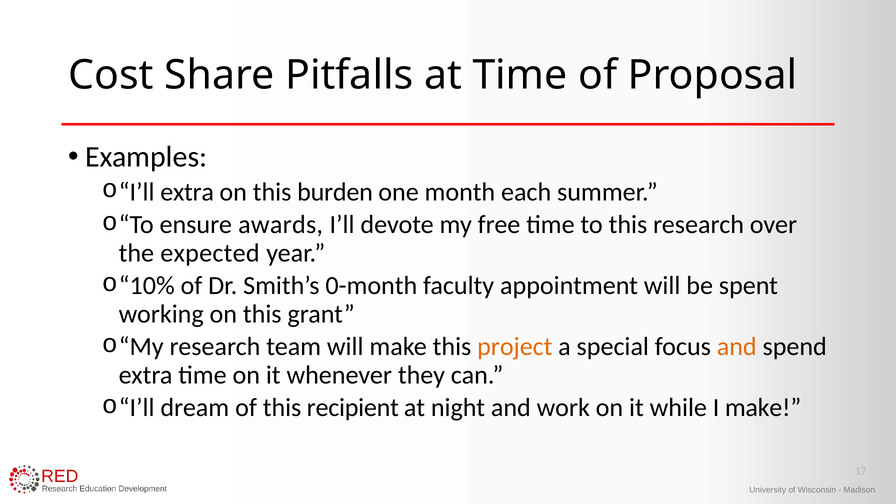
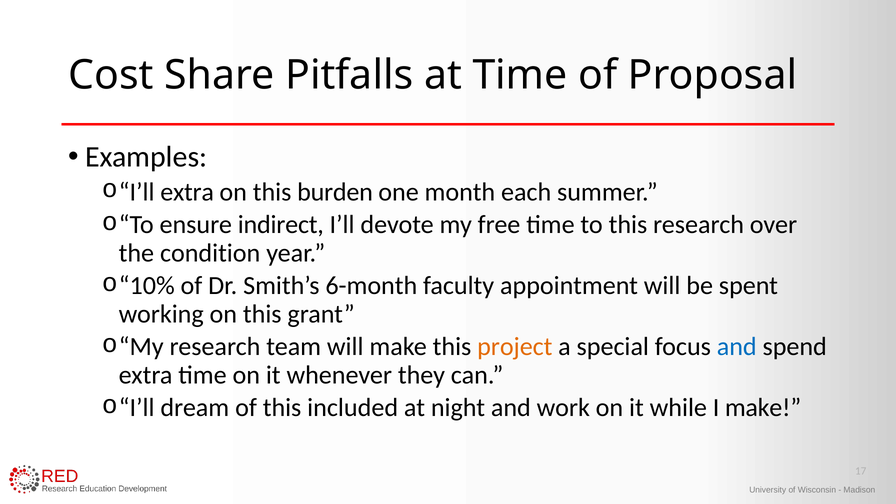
awards: awards -> indirect (281, 225)
expected: expected -> condition (210, 253)
0-month: 0-month -> 6-month (371, 286)
and colour: orange -> blue (737, 347)
recipient: recipient -> included (353, 408)
